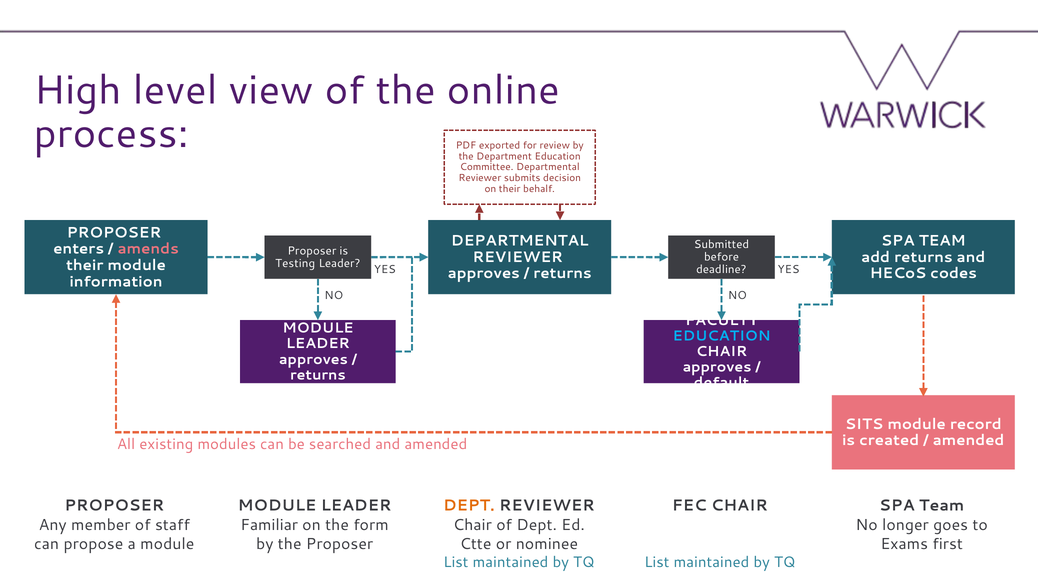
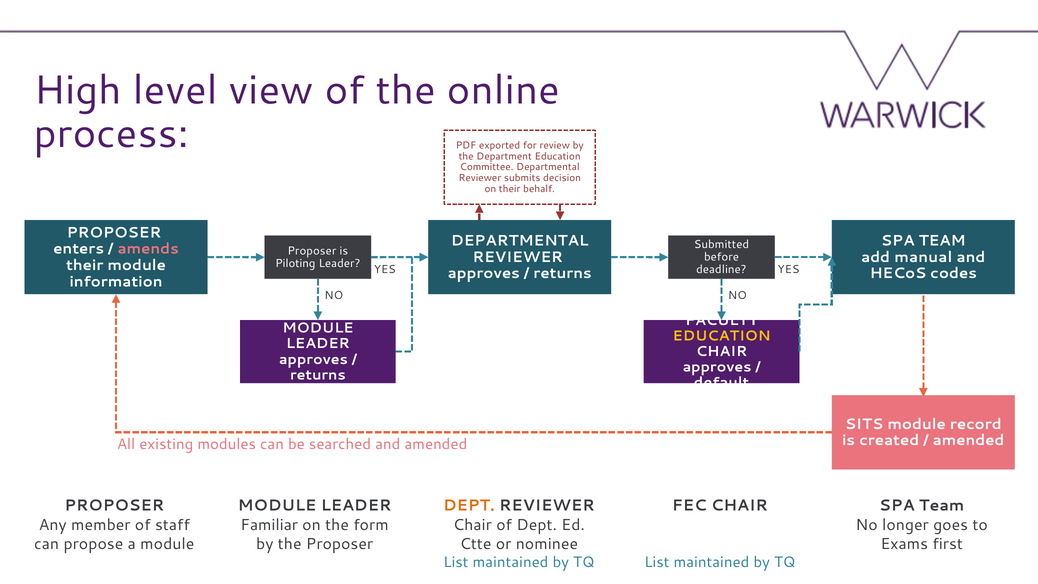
add returns: returns -> manual (923, 257)
Testing: Testing -> Piloting (295, 263)
EDUCATION colour: light blue -> yellow (722, 336)
